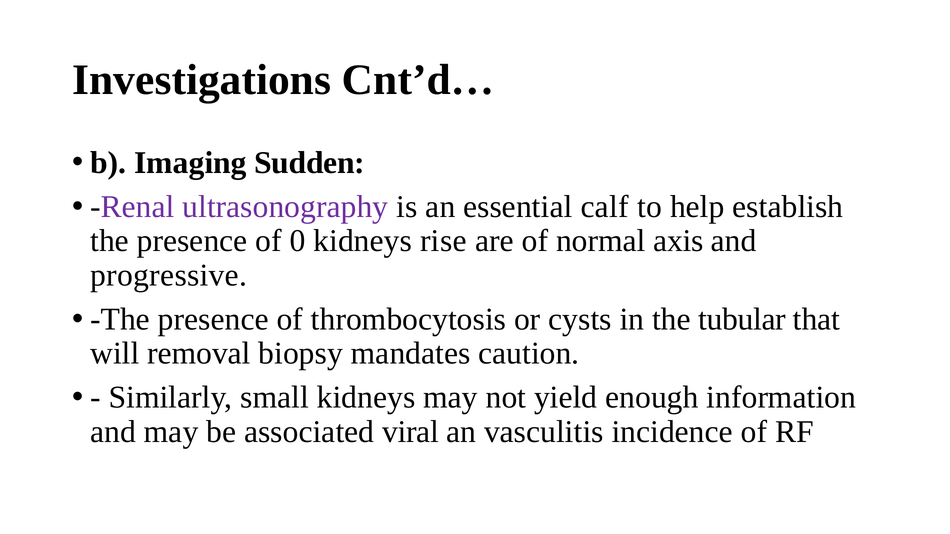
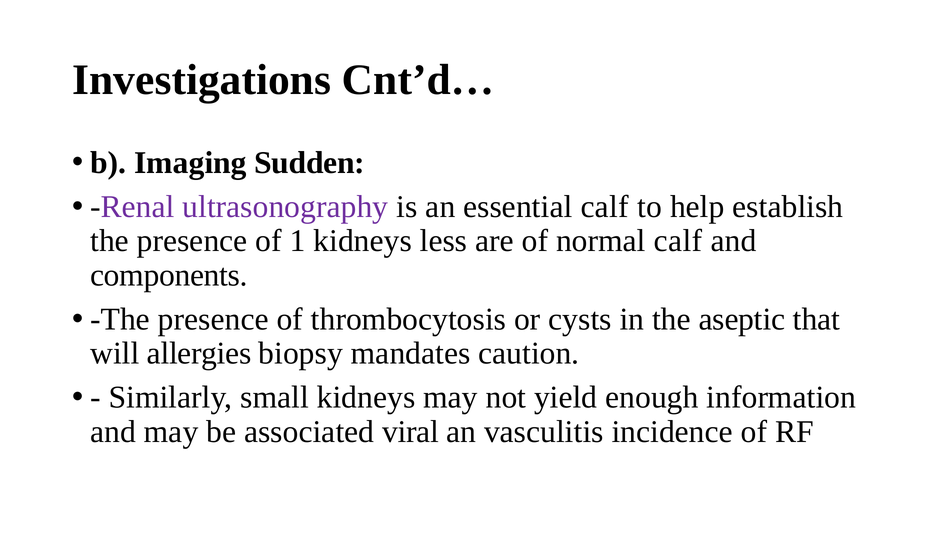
0: 0 -> 1 (298, 241)
rise: rise -> less (444, 241)
normal axis: axis -> calf (678, 241)
progressive: progressive -> components (169, 275)
tubular: tubular -> aseptic (742, 319)
removal: removal -> allergies (199, 354)
